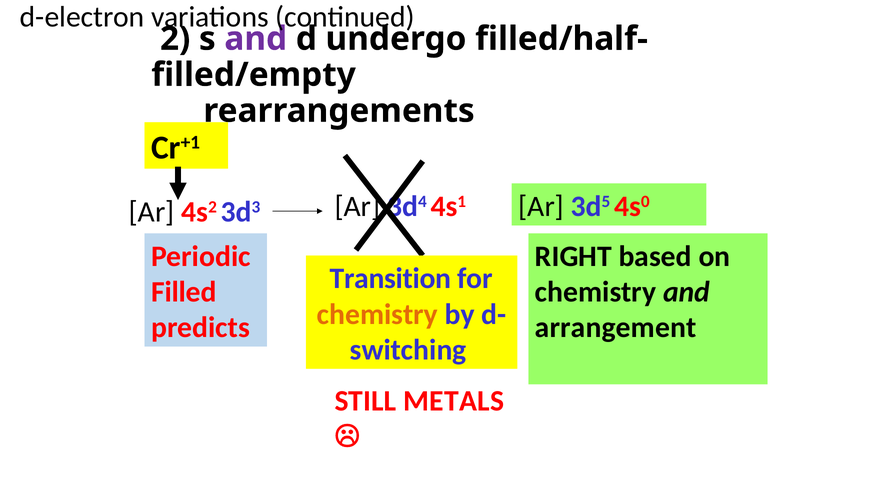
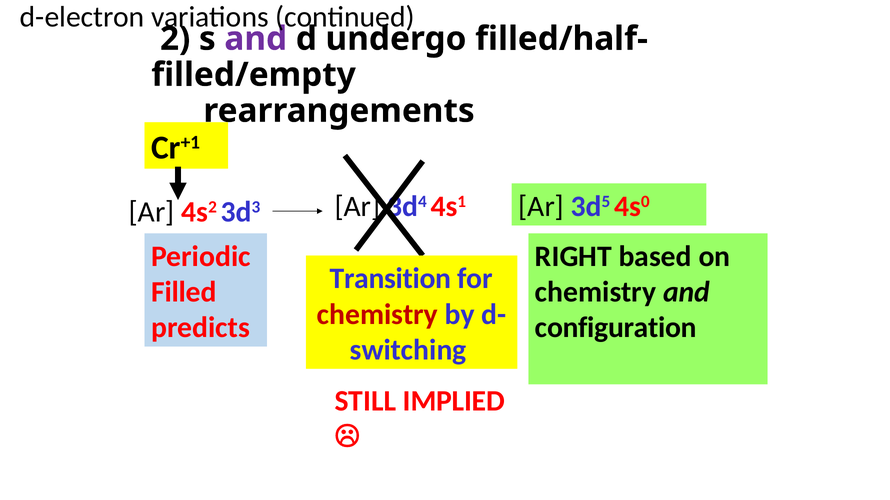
chemistry colour: orange -> red (377, 315)
arrangement: arrangement -> configuration (616, 328)
METALS: METALS -> IMPLIED (454, 401)
